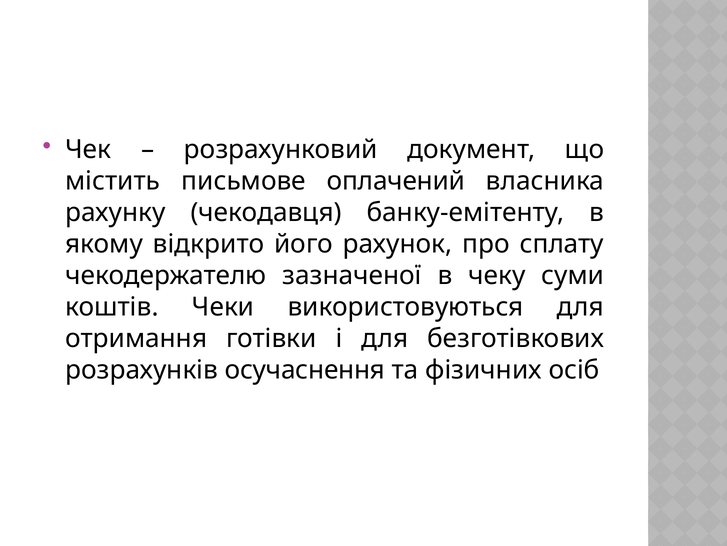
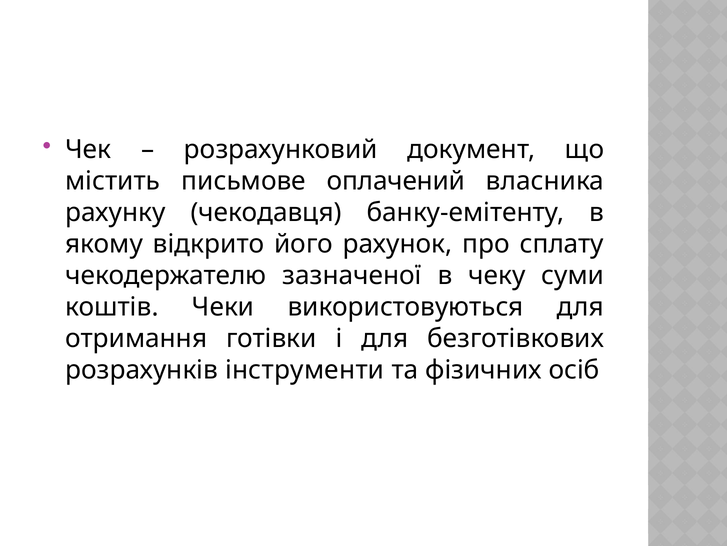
осучаснення: осучаснення -> інструменти (305, 370)
